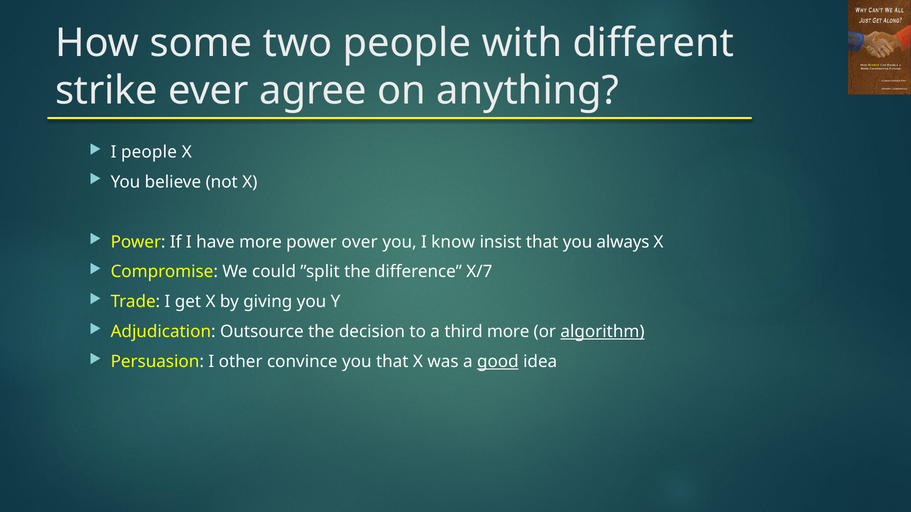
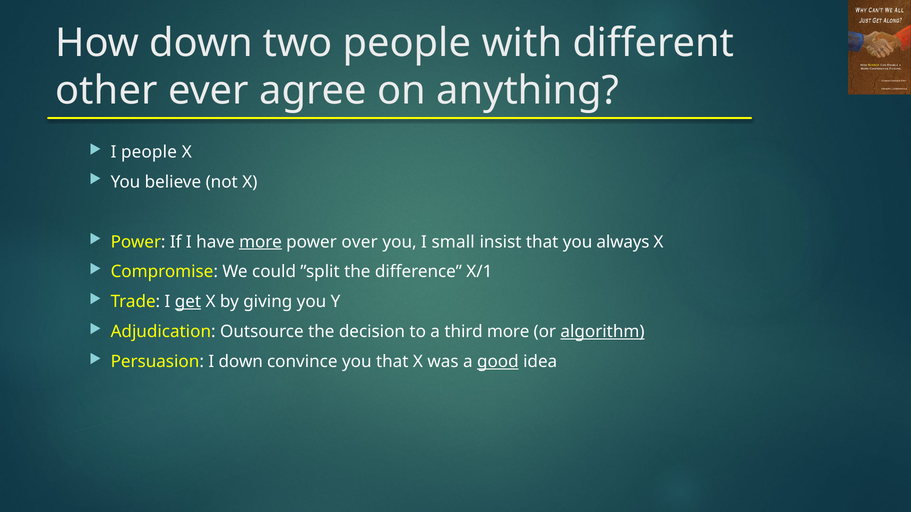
How some: some -> down (201, 43)
strike: strike -> other (106, 91)
more underline: none -> present (260, 242)
know: know -> small (453, 242)
X/7: X/7 -> X/1 (479, 272)
get underline: none -> present (188, 302)
I other: other -> down (241, 362)
